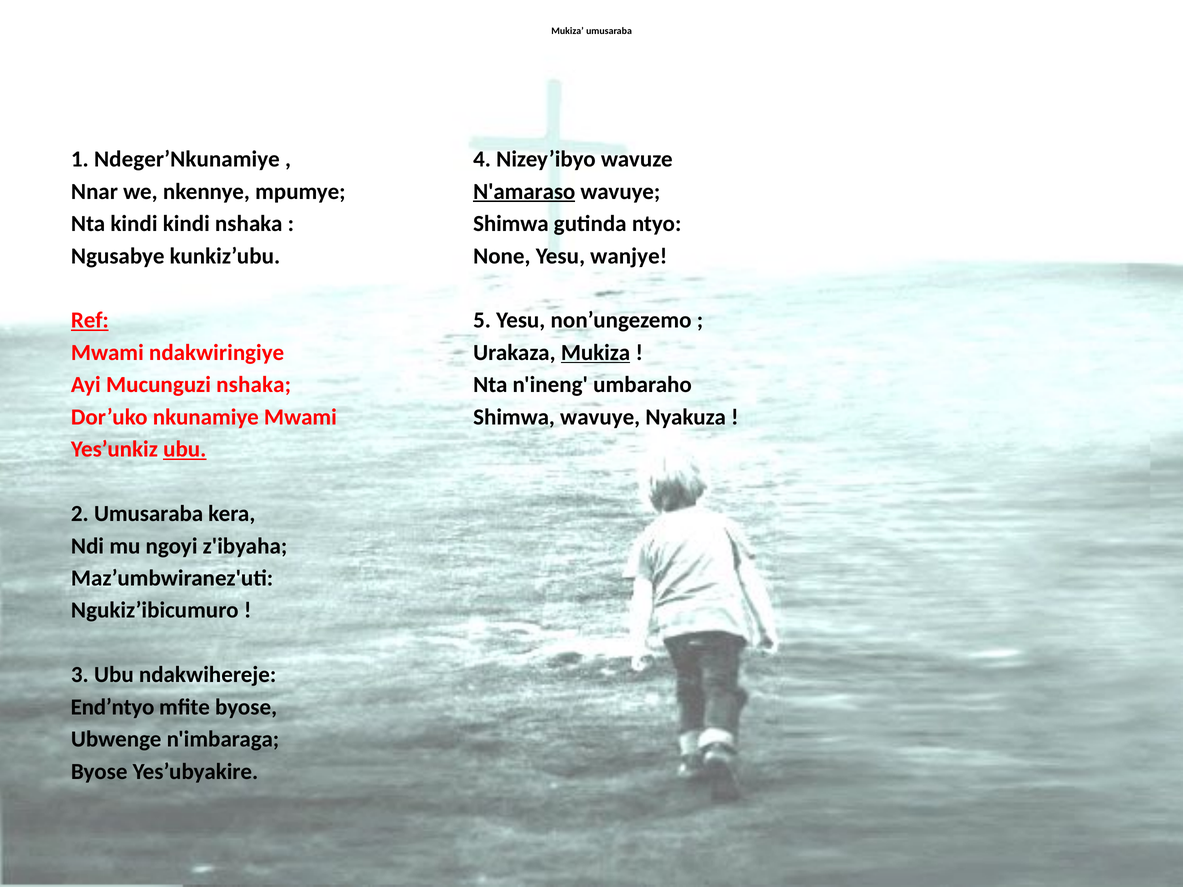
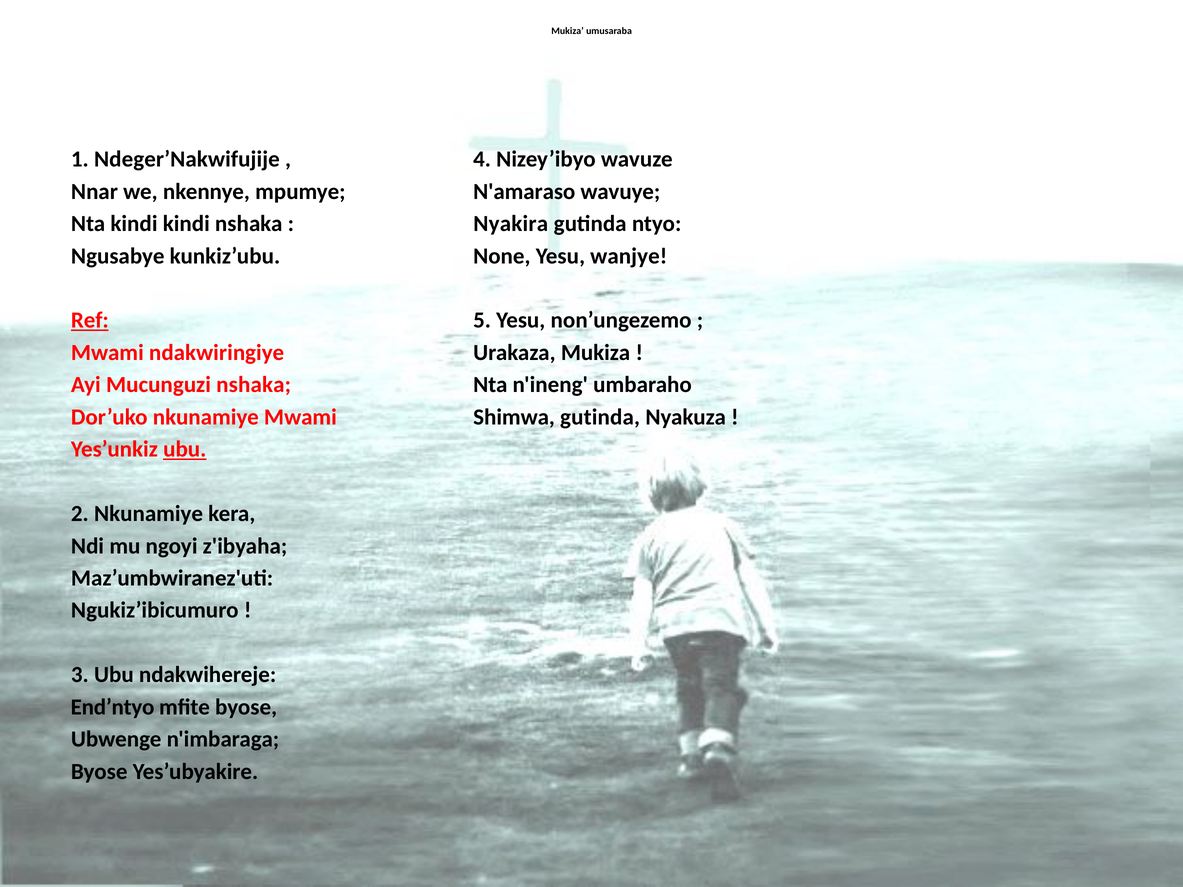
Ndeger’Nkunamiye: Ndeger’Nkunamiye -> Ndeger’Nakwifujije (187, 159)
N'amaraso underline: present -> none (524, 192)
Shimwa: Shimwa -> Nyakira (511, 224)
Mukiza underline: present -> none (596, 353)
Shimwa wavuye: wavuye -> gutinda (600, 417)
2 Umusaraba: Umusaraba -> Nkunamiye (149, 514)
